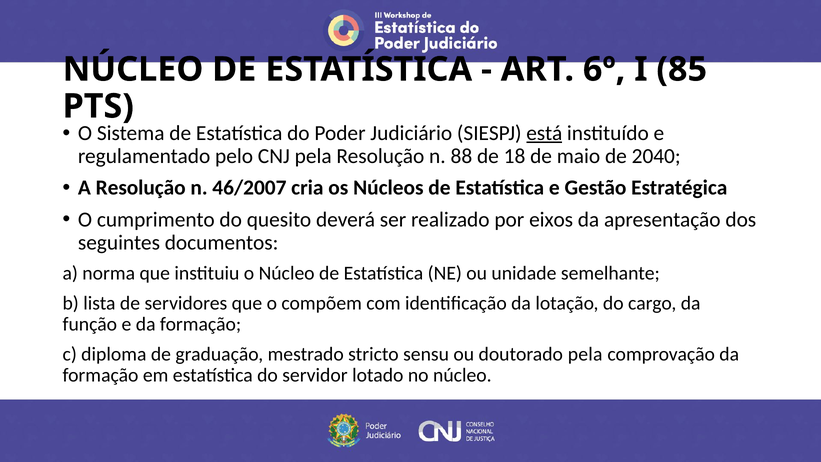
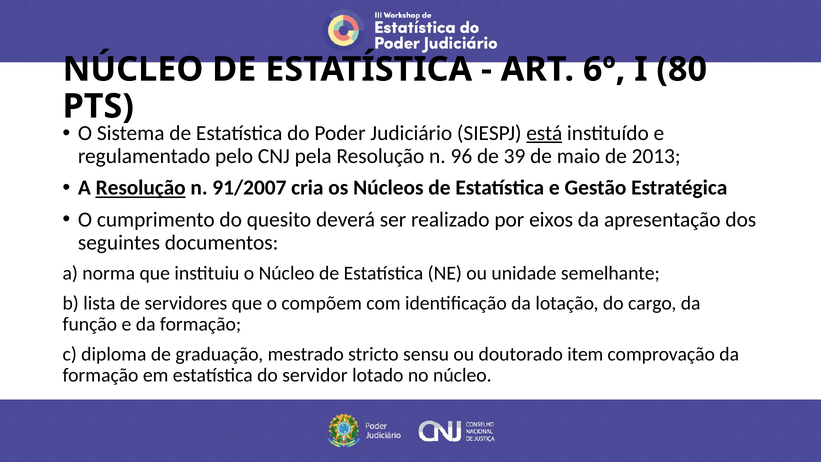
85: 85 -> 80 (682, 69)
88: 88 -> 96 (461, 156)
18: 18 -> 39 (515, 156)
2040: 2040 -> 2013 (656, 156)
Resolução underline: none -> present (141, 188)
46/2007: 46/2007 -> 91/2007 (249, 188)
doutorado pela: pela -> item (585, 354)
